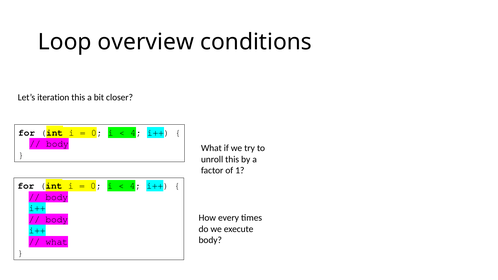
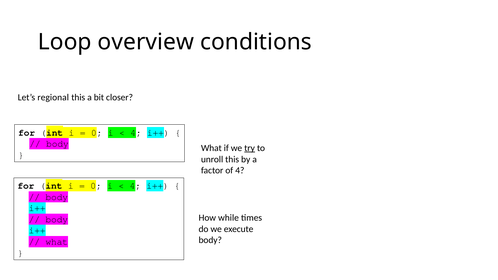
iteration: iteration -> regional (53, 98)
try underline: none -> present (250, 148)
of 1: 1 -> 4 (240, 171)
every: every -> while (228, 218)
